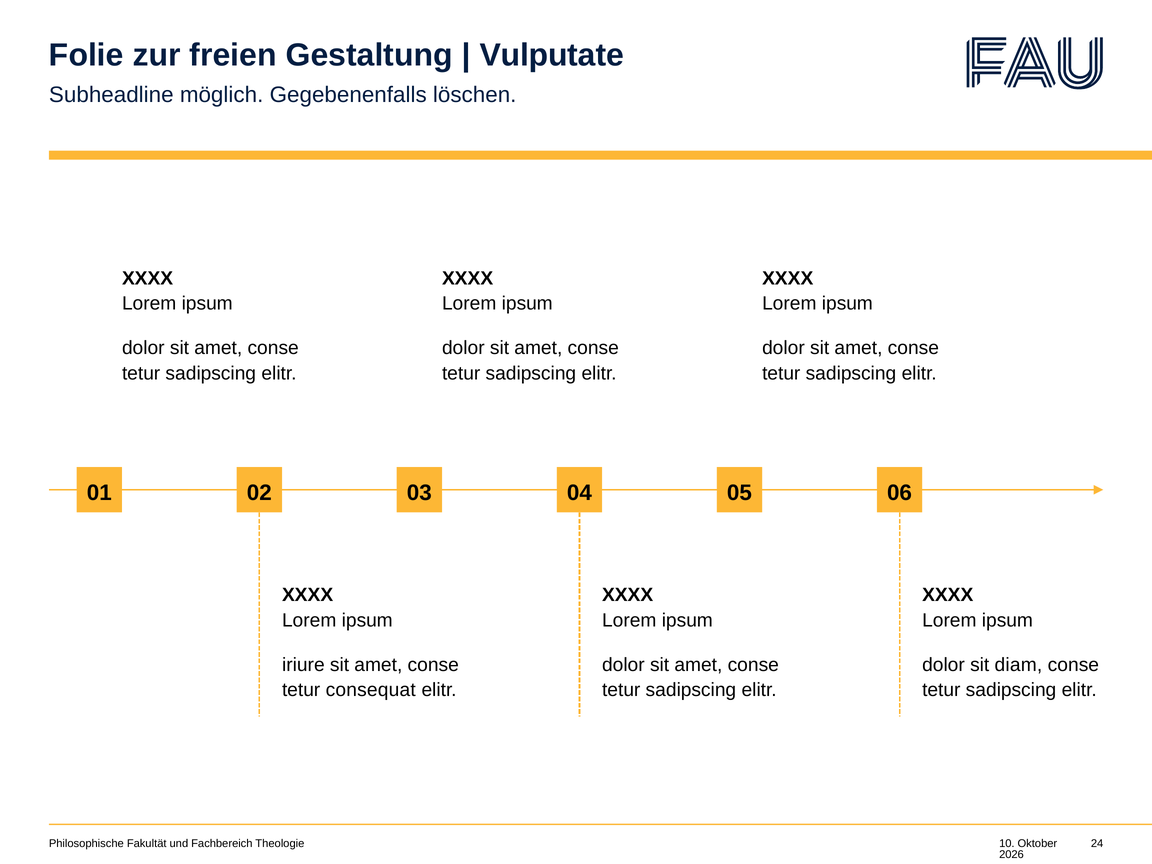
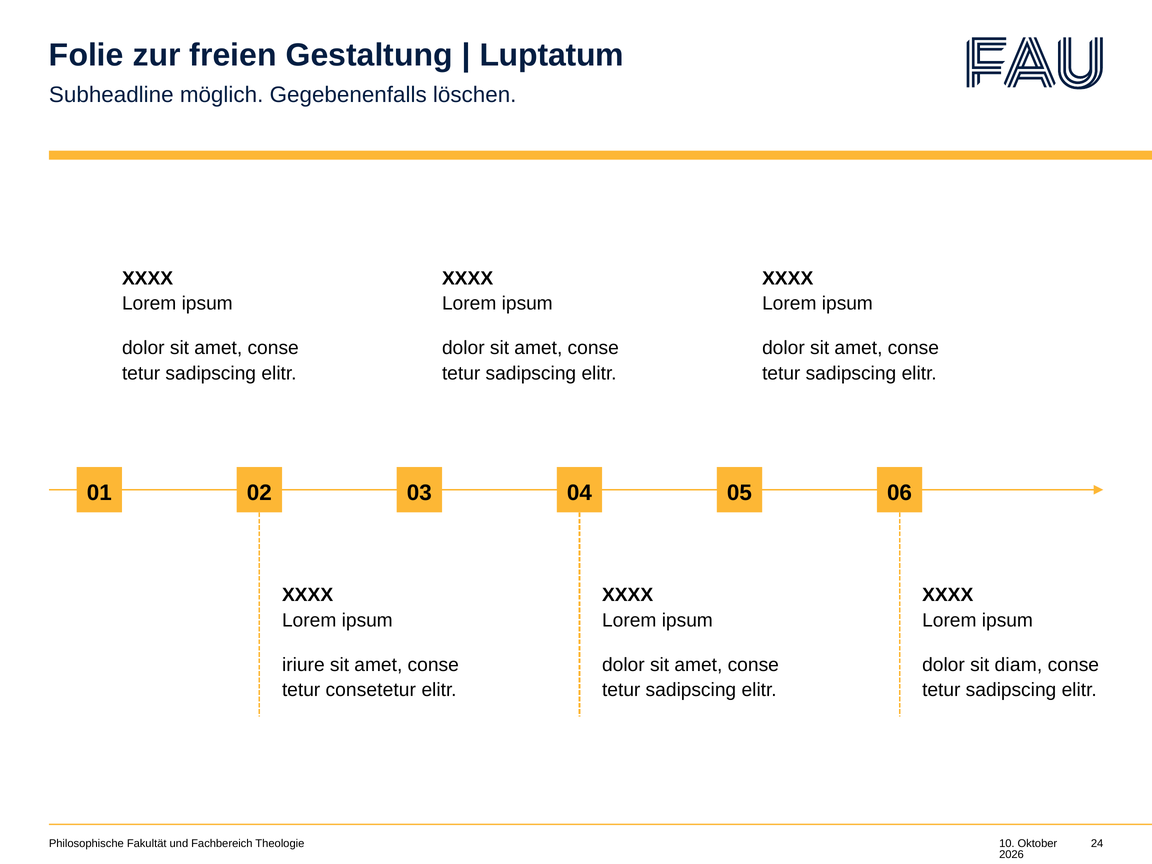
Vulputate: Vulputate -> Luptatum (552, 55)
consequat: consequat -> consetetur (371, 690)
